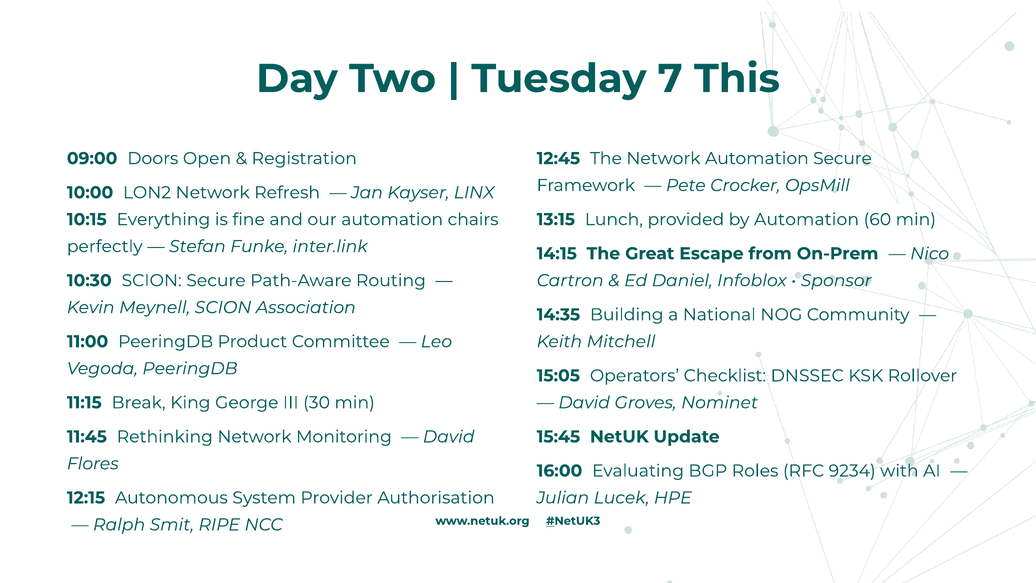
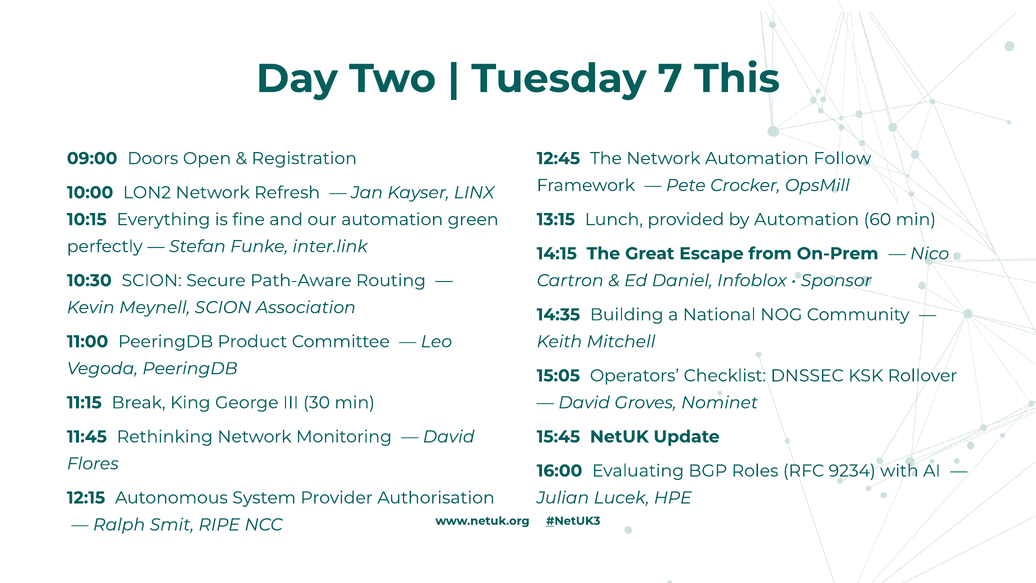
Automation Secure: Secure -> Follow (842, 158)
chairs: chairs -> green (473, 219)
